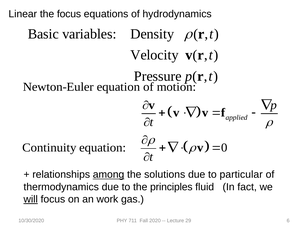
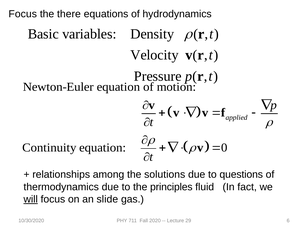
Linear: Linear -> Focus (23, 14)
the focus: focus -> there (69, 14)
among underline: present -> none (109, 175)
particular: particular -> questions (241, 175)
work: work -> slide (107, 199)
